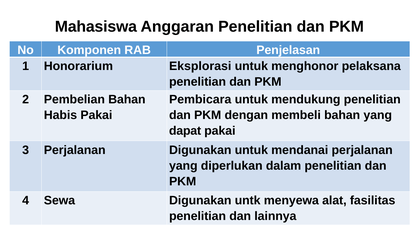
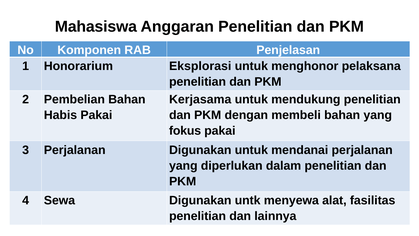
Pembicara: Pembicara -> Kerjasama (200, 99)
dapat: dapat -> fokus (185, 131)
